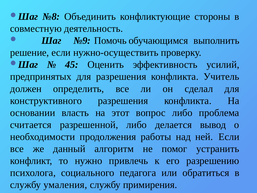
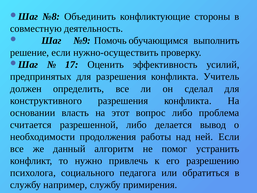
45: 45 -> 17 (72, 65)
умаления: умаления -> например (65, 185)
